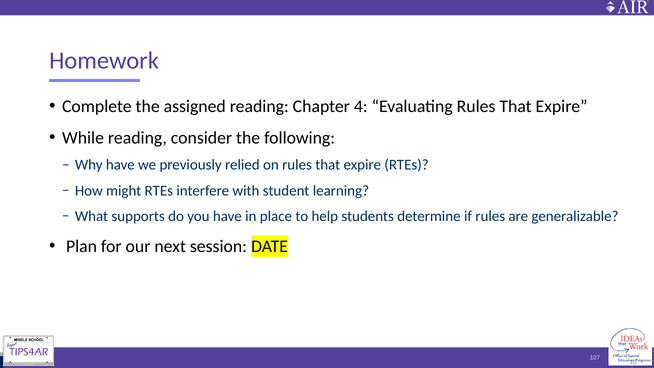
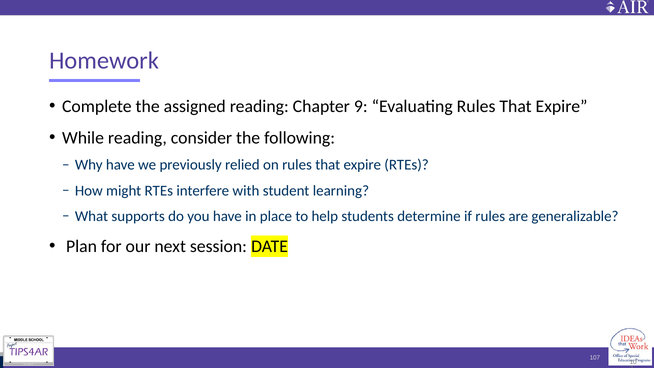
4: 4 -> 9 (361, 106)
